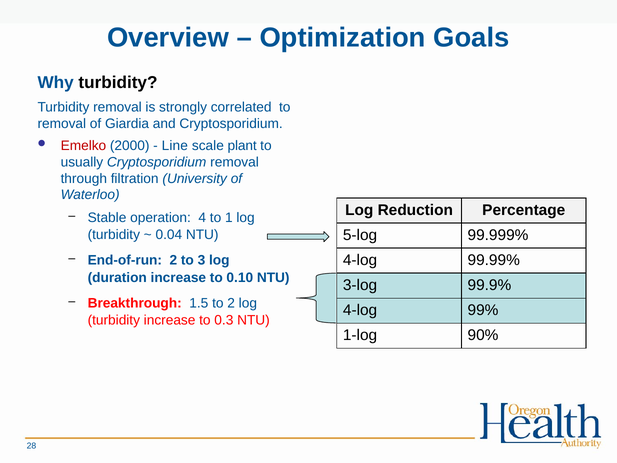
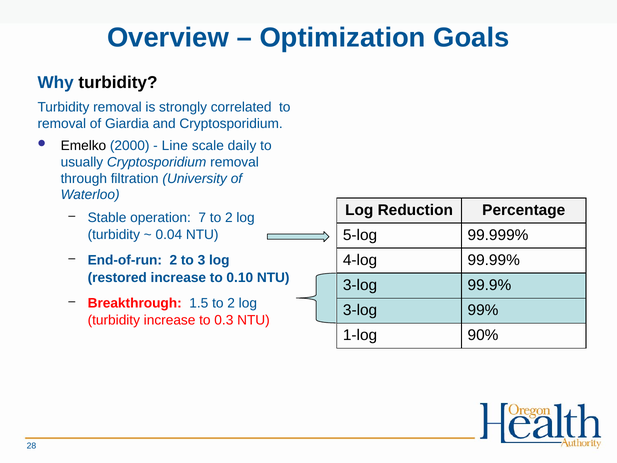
Emelko colour: red -> black (83, 146)
plant: plant -> daily (242, 146)
4: 4 -> 7 (202, 218)
1: 1 -> 2 (229, 218)
duration: duration -> restored (117, 278)
4-log: 4-log -> 3-log (360, 310)
